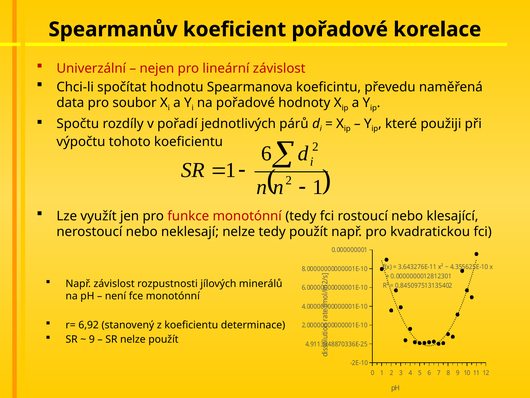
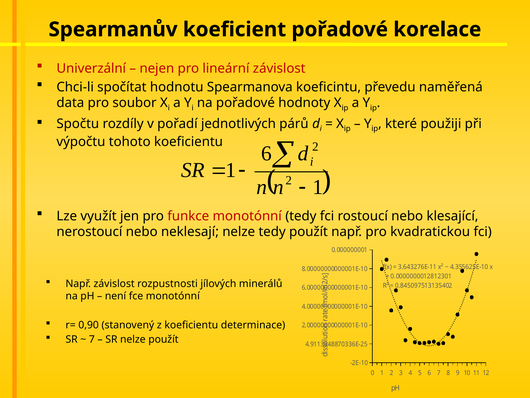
6,92: 6,92 -> 0,90 (89, 325)
9: 9 -> 7 (92, 339)
